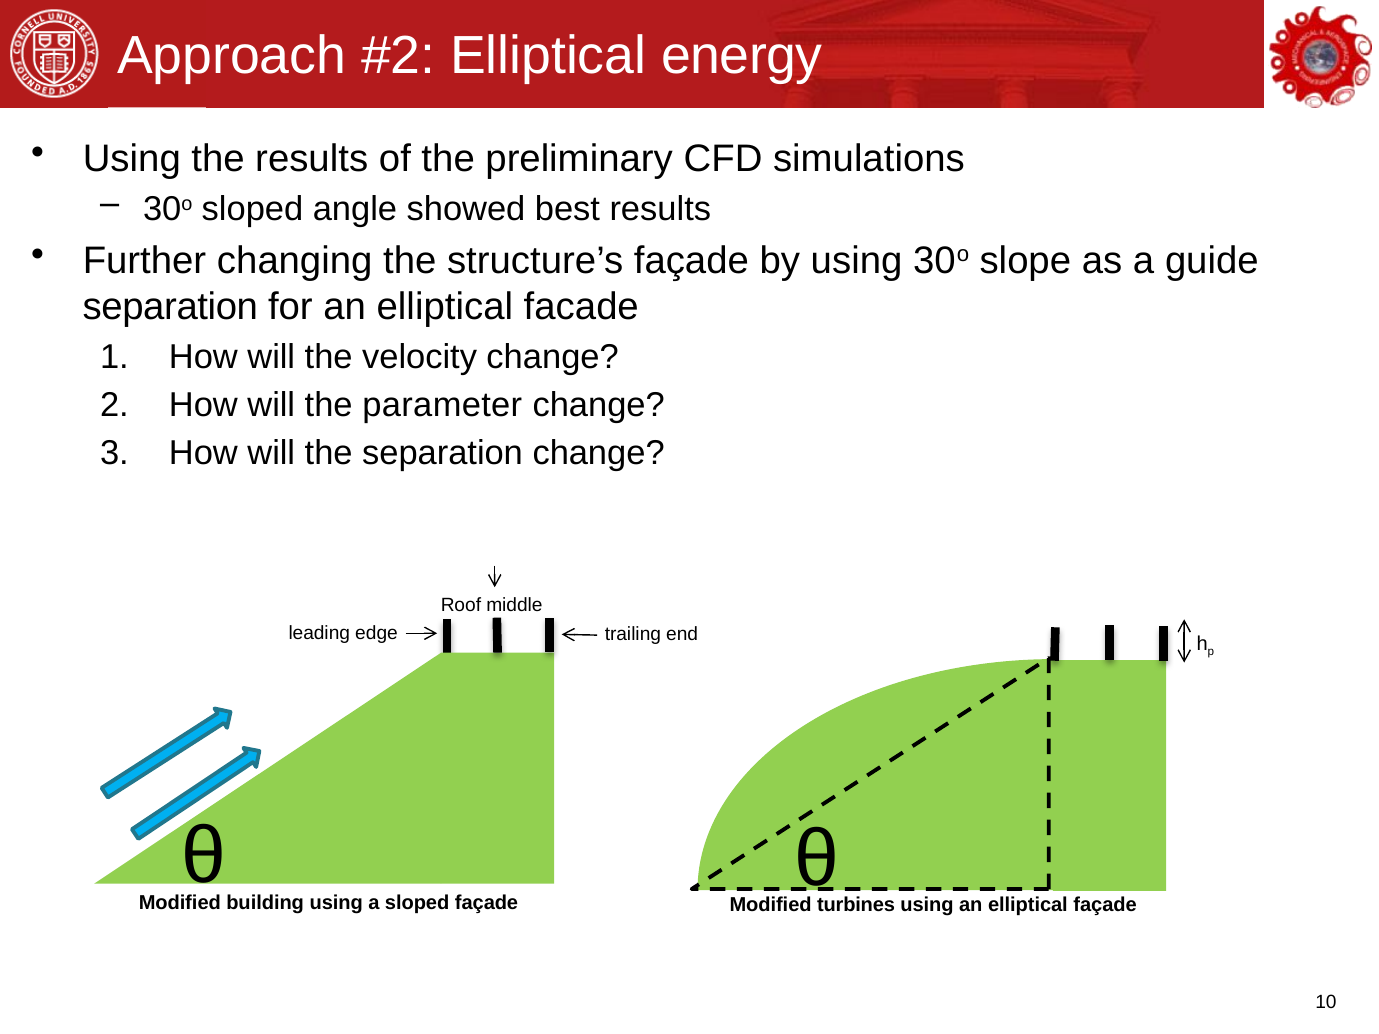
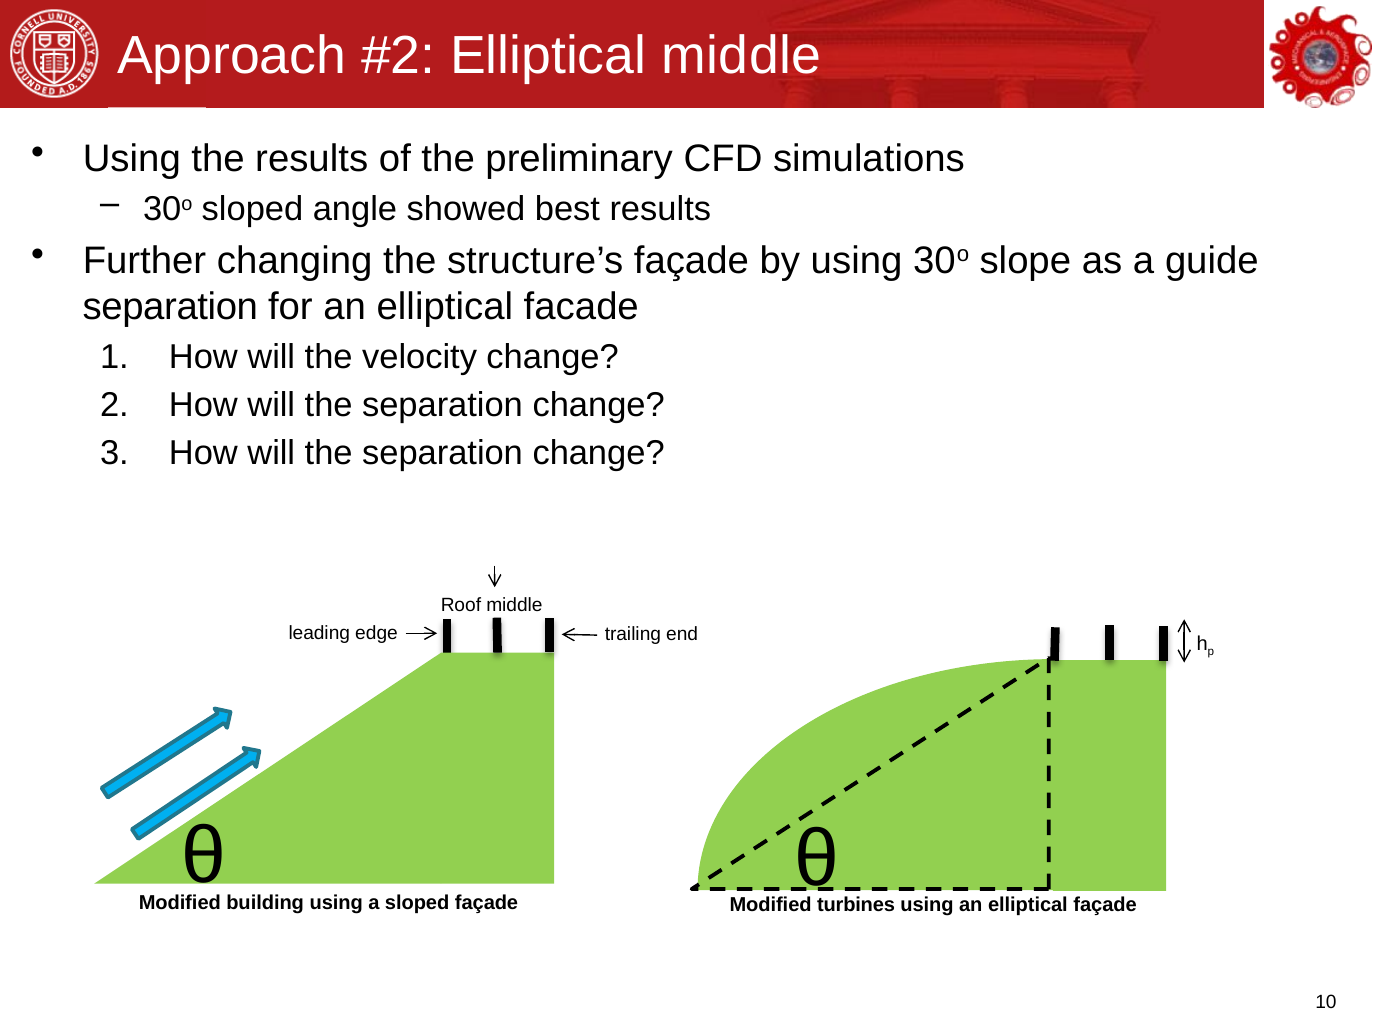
Elliptical energy: energy -> middle (741, 55)
parameter: parameter -> separation (442, 405)
